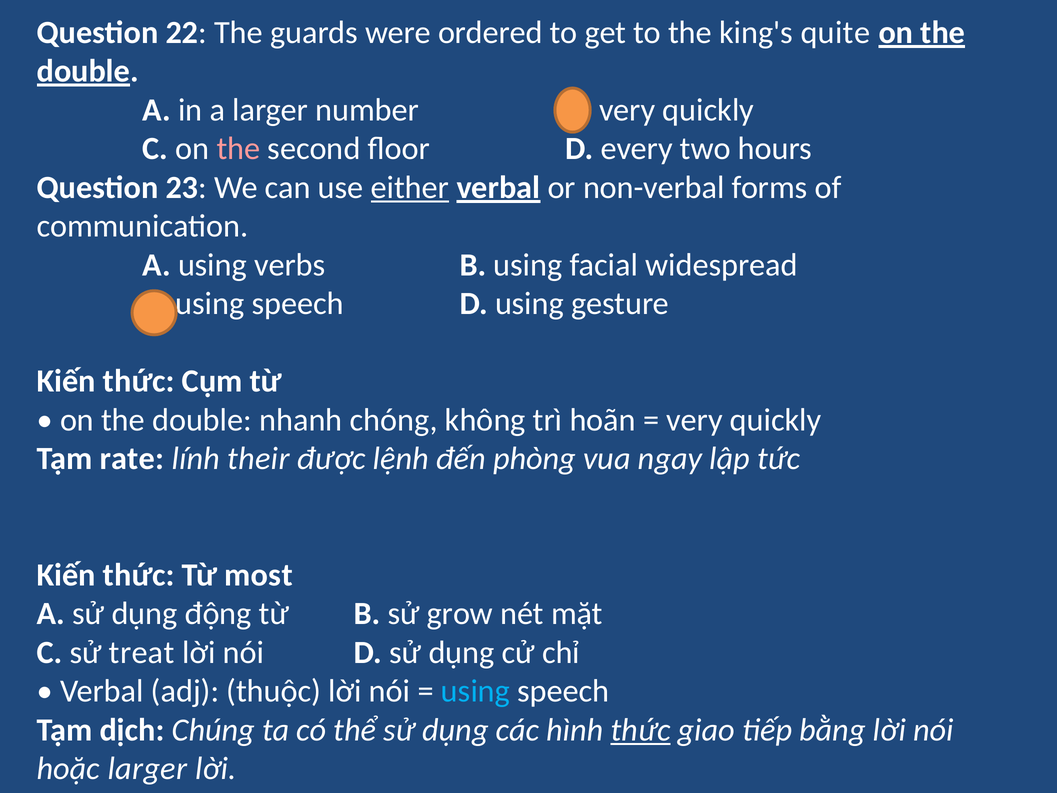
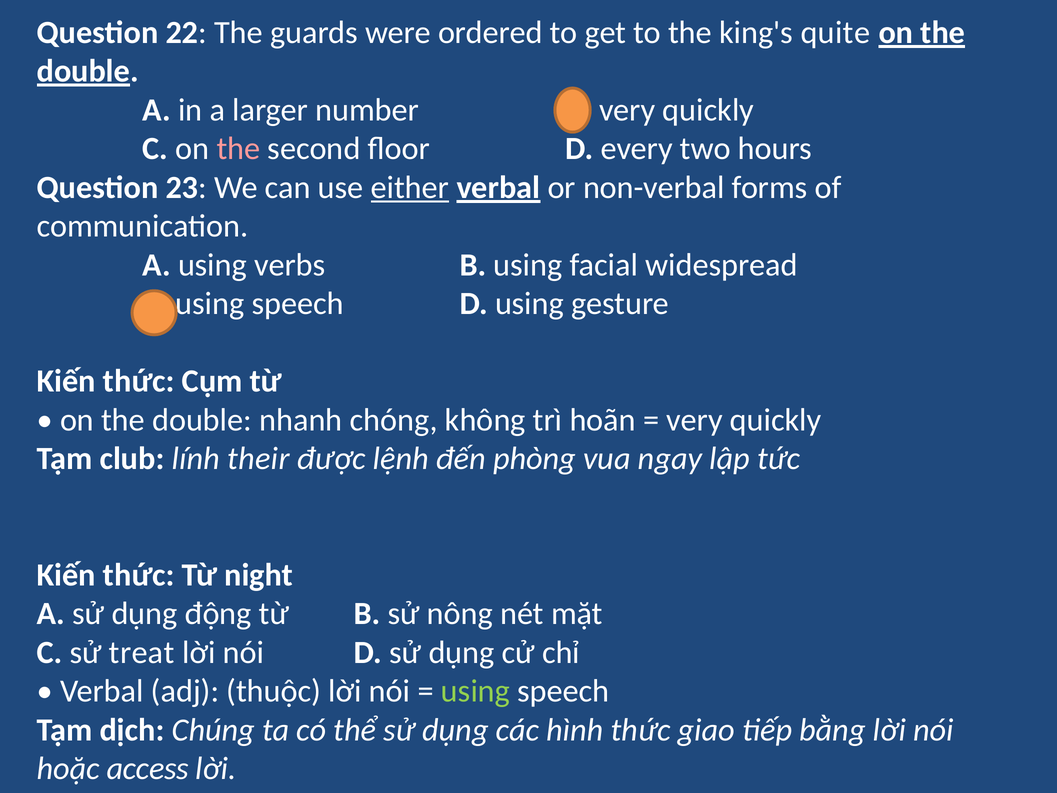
rate: rate -> club (132, 459)
most: most -> night (259, 575)
grow: grow -> nông (460, 614)
using colour: light blue -> light green (475, 691)
thức underline: present -> none (641, 730)
hoặc larger: larger -> access (148, 769)
